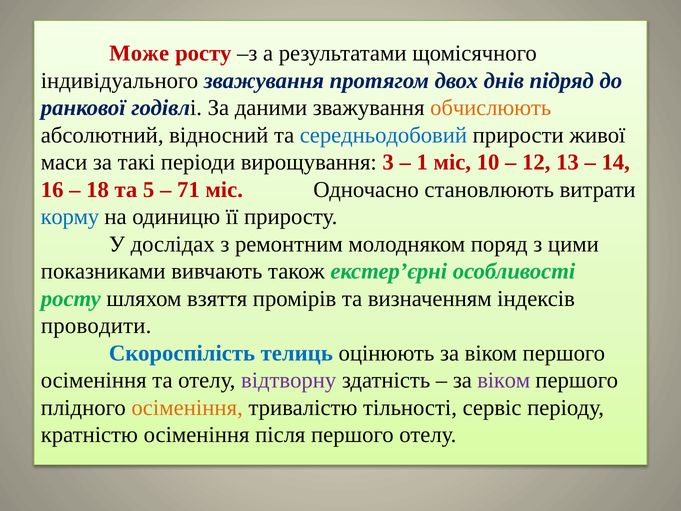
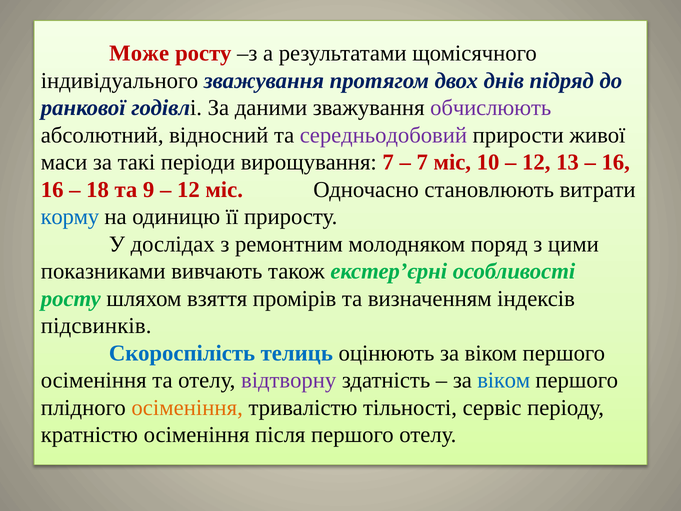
обчислюють colour: orange -> purple (491, 108)
середньодобовий colour: blue -> purple (383, 135)
вирощування 3: 3 -> 7 (388, 162)
1: 1 -> 7 (422, 162)
14: 14 -> 16 (616, 162)
5: 5 -> 9 (149, 190)
71: 71 -> 12 (188, 190)
проводити: проводити -> підсвинків (96, 326)
віком colour: purple -> blue (504, 380)
